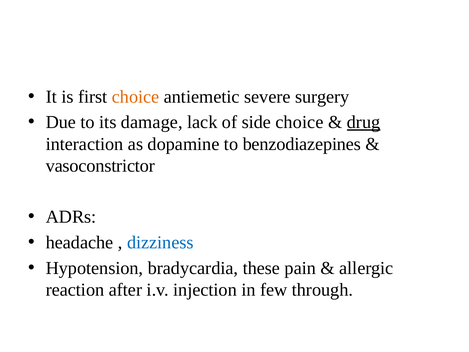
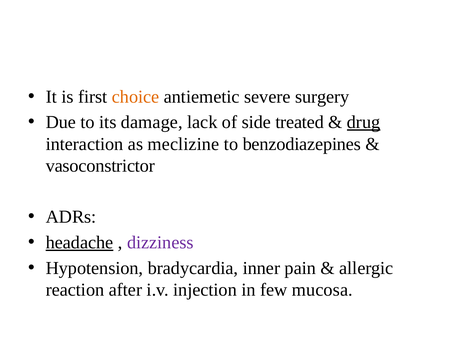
side choice: choice -> treated (300, 122)
dopamine: dopamine -> meclizine (183, 144)
headache underline: none -> present (80, 242)
dizziness colour: blue -> purple (160, 242)
these: these -> inner (261, 268)
through: through -> mucosa (322, 290)
